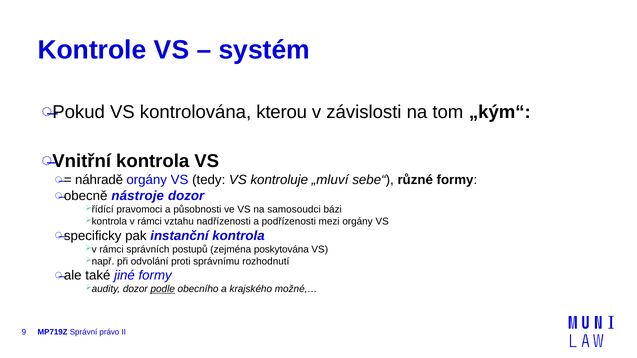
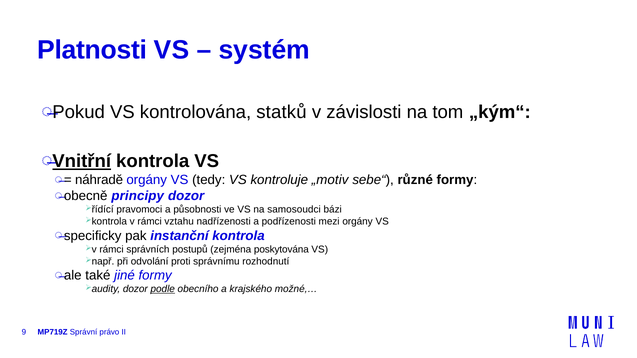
Kontrole: Kontrole -> Platnosti (92, 50)
kterou: kterou -> statků (281, 112)
Vnitřní underline: none -> present (82, 161)
„mluví: „mluví -> „motiv (330, 180)
nástroje: nástroje -> principy (138, 196)
